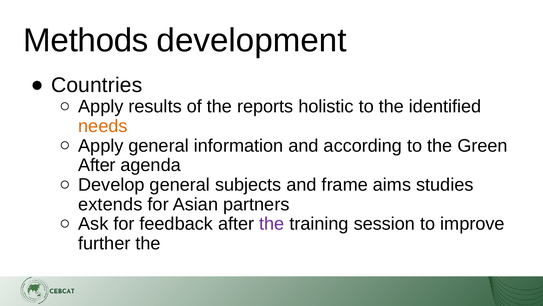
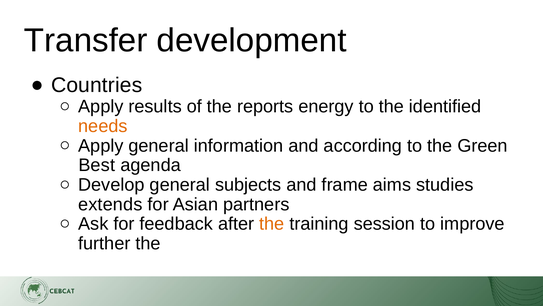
Methods: Methods -> Transfer (86, 41)
holistic: holistic -> energy (326, 106)
After: After -> Best (97, 165)
the colour: purple -> orange (272, 224)
